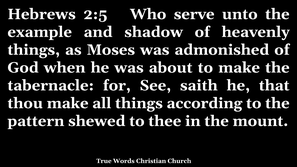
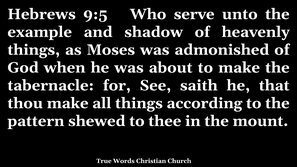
2:5: 2:5 -> 9:5 (95, 14)
